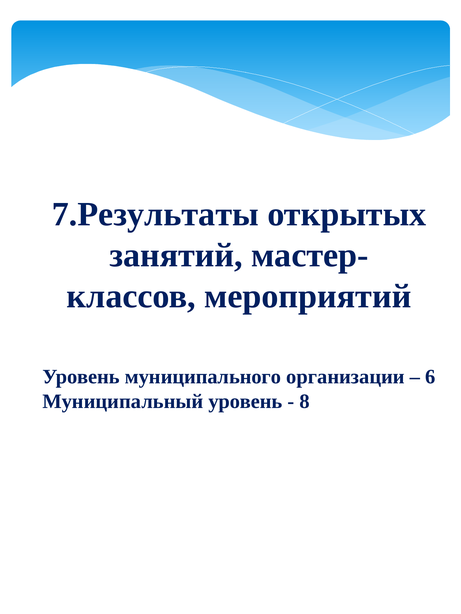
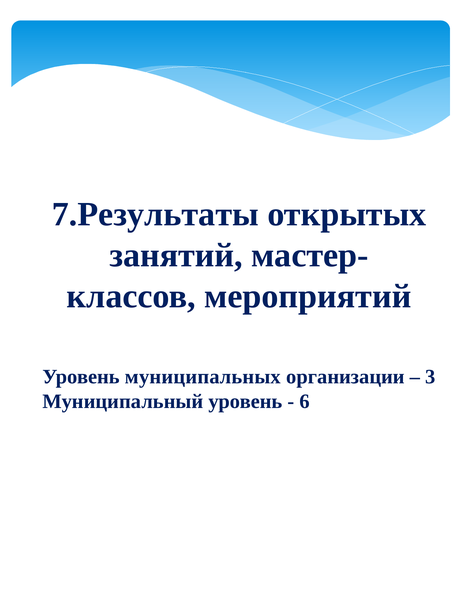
муниципального: муниципального -> муниципальных (203, 377)
6: 6 -> 3 (430, 377)
8: 8 -> 6 (305, 402)
